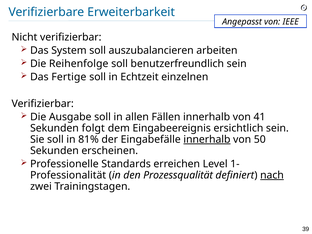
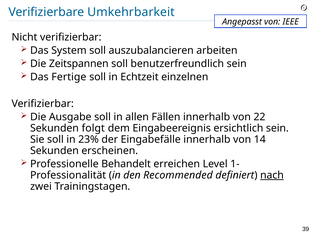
Erweiterbarkeit: Erweiterbarkeit -> Umkehrbarkeit (131, 12)
Reihenfolge: Reihenfolge -> Zeitspannen (79, 64)
41: 41 -> 22 (259, 117)
81%: 81% -> 23% (88, 139)
innerhalb underline: present -> none (207, 139)
50: 50 -> 14 (260, 139)
Standards: Standards -> Behandelt (126, 164)
Prozessqualität: Prozessqualität -> Recommended (178, 175)
